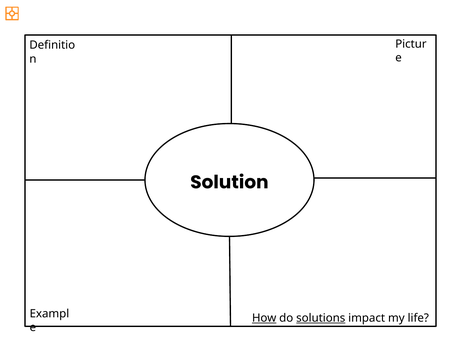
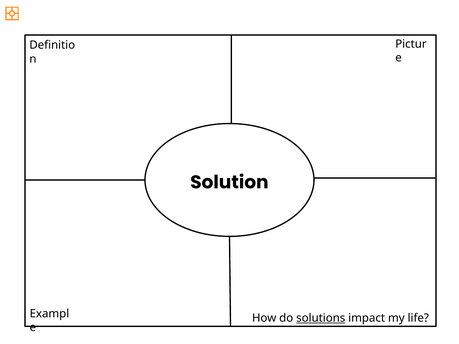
How underline: present -> none (264, 318)
